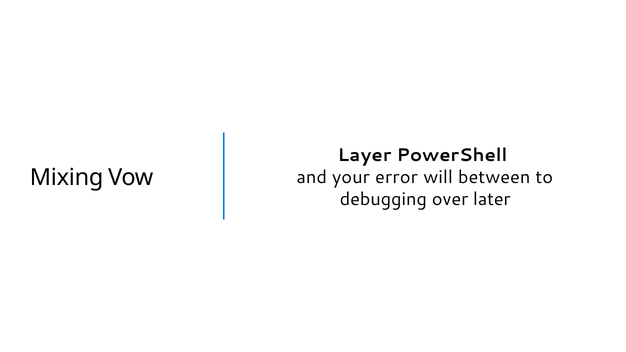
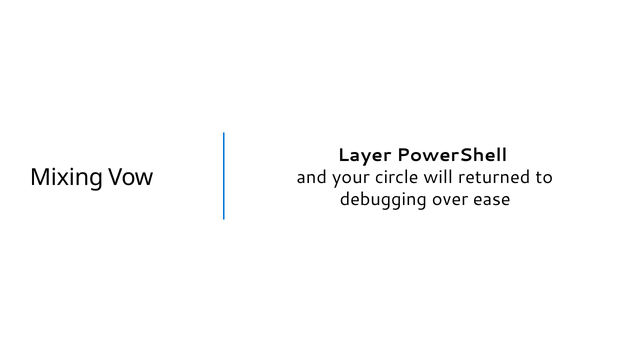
error: error -> circle (397, 177)
between: between -> returned (494, 177)
later: later -> ease (492, 199)
